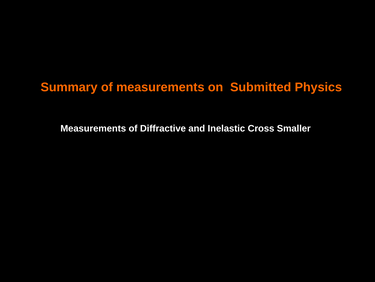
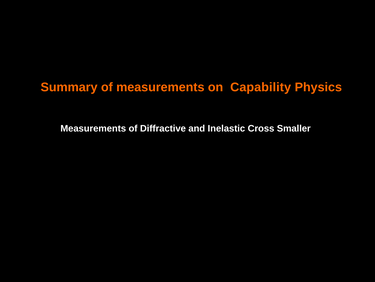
Submitted: Submitted -> Capability (261, 87)
